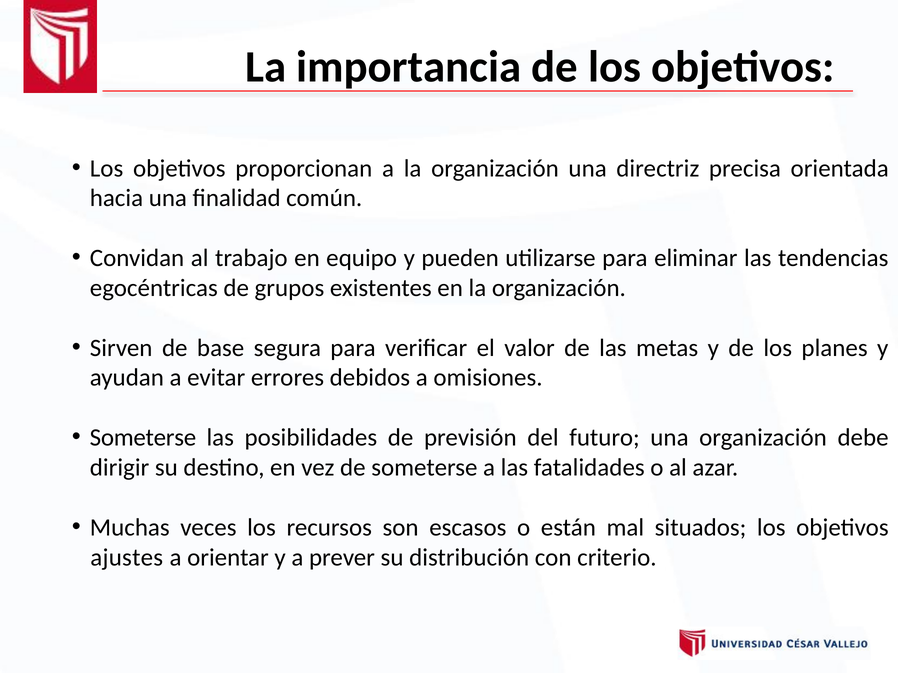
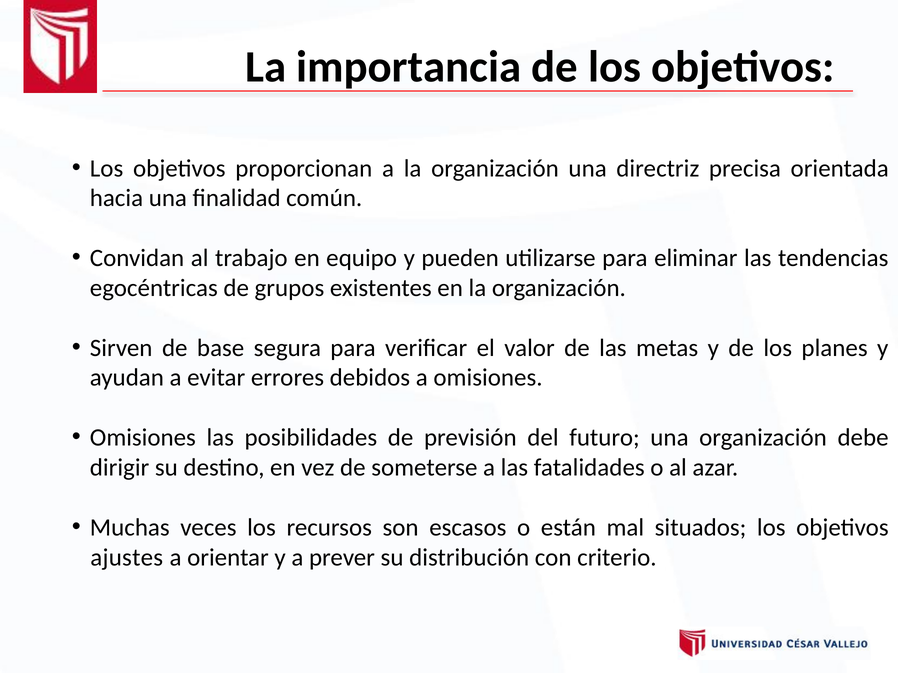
Someterse: Someterse -> Omisiones (143, 438)
